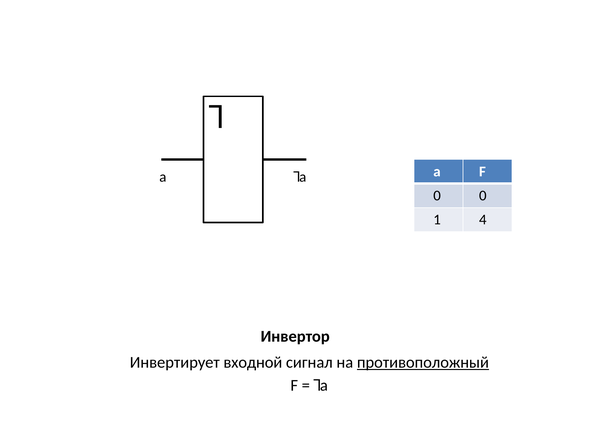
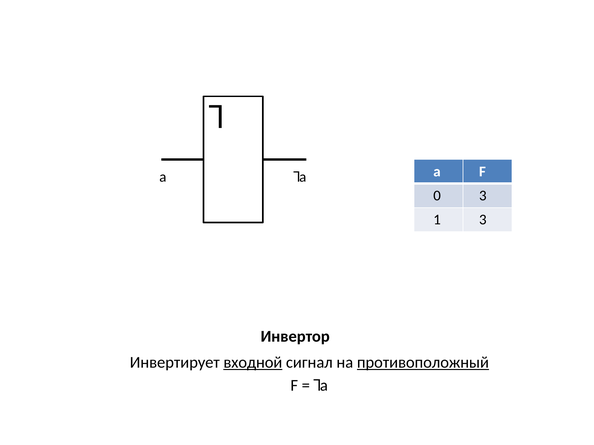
0 0: 0 -> 3 (483, 196)
1 4: 4 -> 3 (483, 220)
входной underline: none -> present (253, 363)
